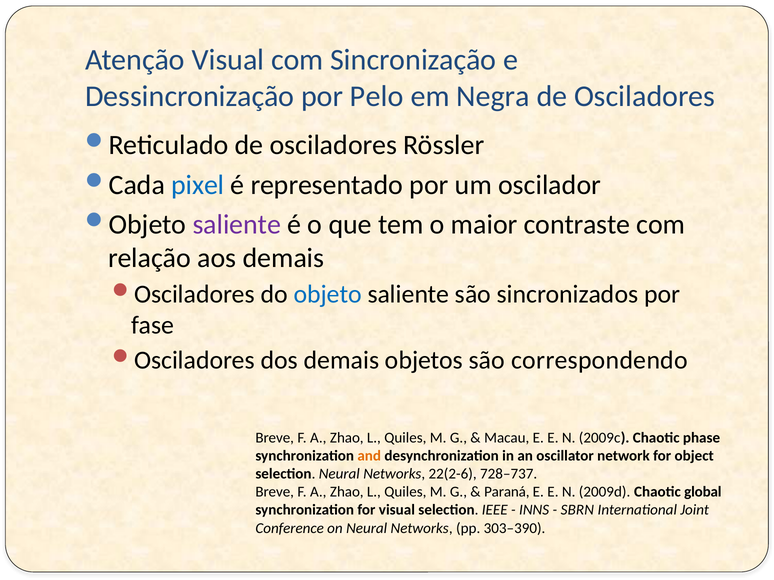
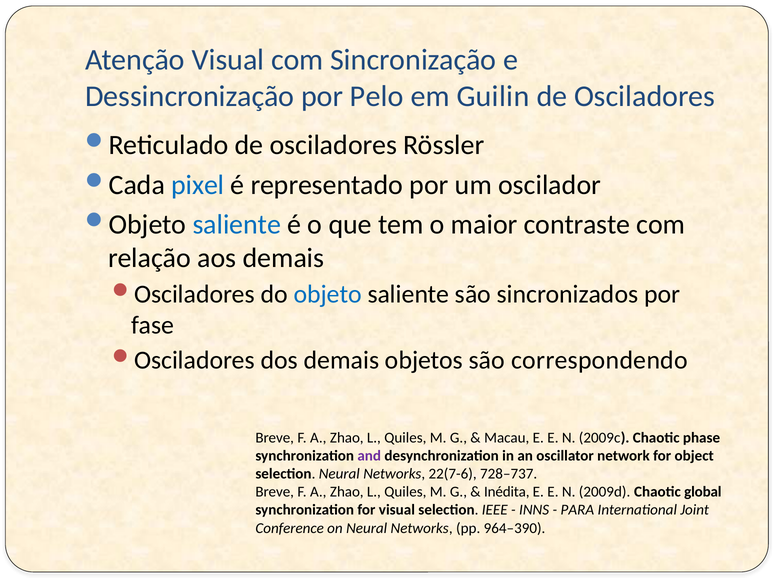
Negra: Negra -> Guilin (493, 96)
saliente colour: purple -> blue (237, 225)
and colour: orange -> purple (369, 456)
22(2-6: 22(2-6 -> 22(7-6 (453, 474)
Paraná: Paraná -> Inédita (507, 492)
SBRN: SBRN -> PARA (577, 510)
303–390: 303–390 -> 964–390 (515, 529)
